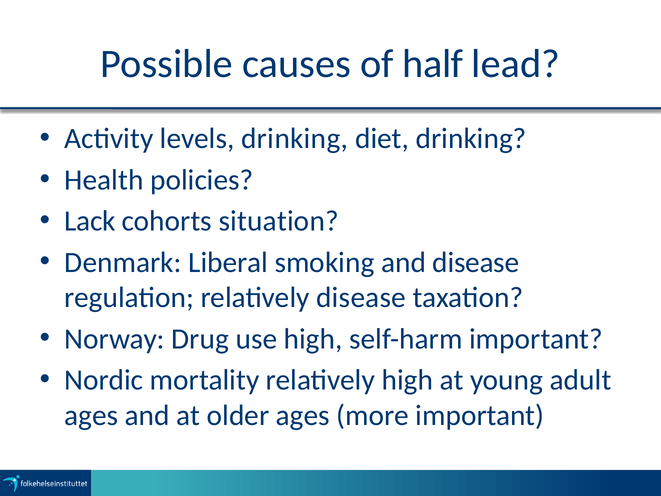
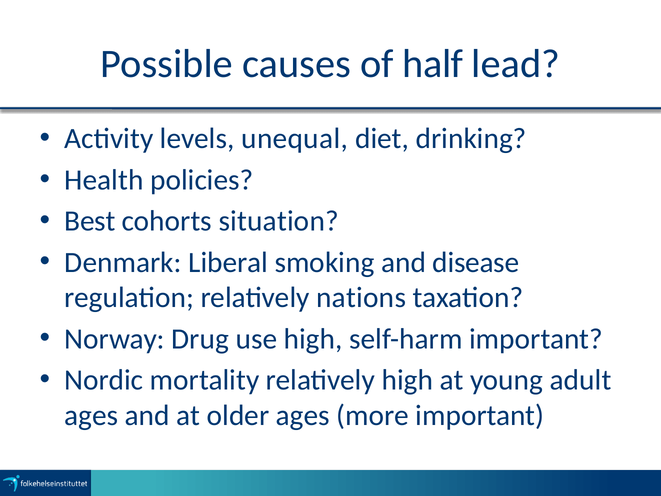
levels drinking: drinking -> unequal (295, 139)
Lack: Lack -> Best (90, 221)
relatively disease: disease -> nations (361, 297)
